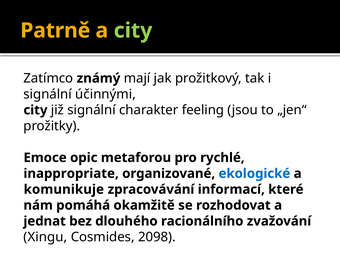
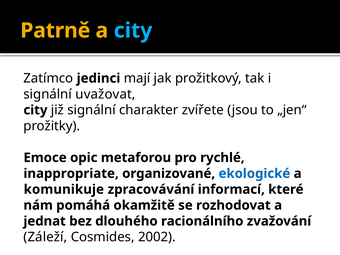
city colour: light green -> light blue (133, 31)
známý: známý -> jedinci (98, 78)
účinnými: účinnými -> uvažovat (106, 94)
feeling: feeling -> zvířete (203, 110)
Xingu: Xingu -> Záleží (45, 237)
2098: 2098 -> 2002 (157, 237)
